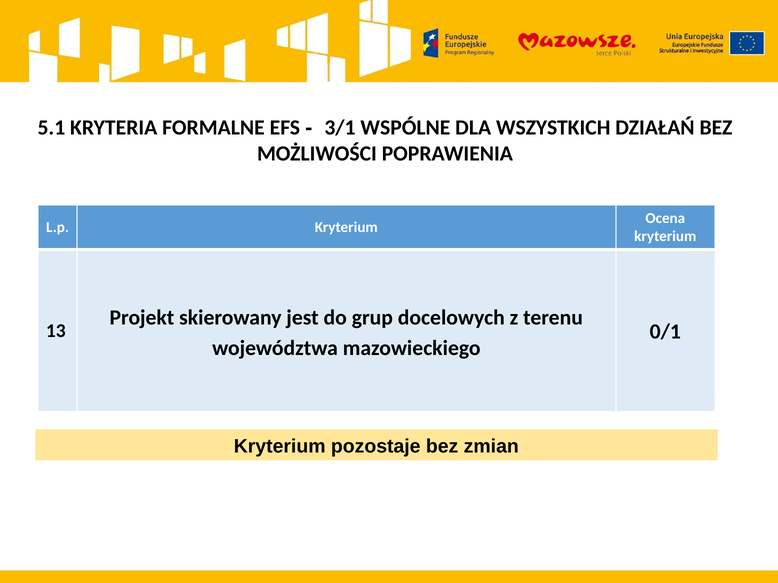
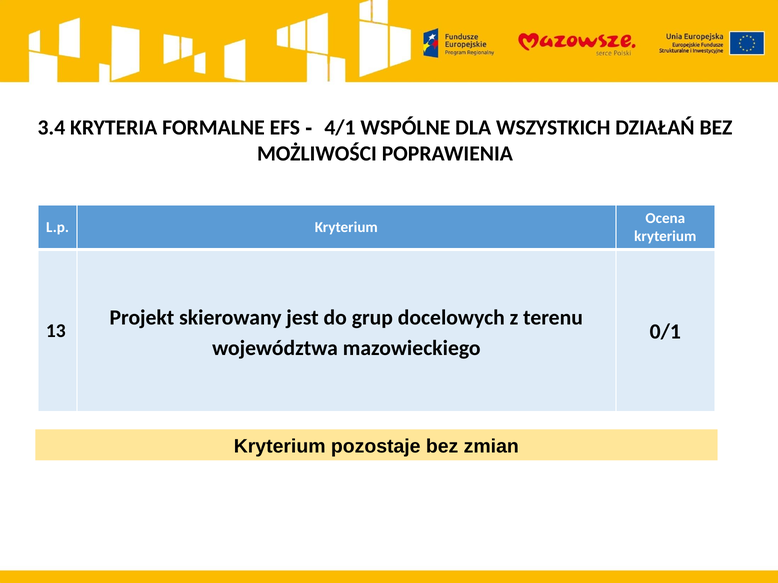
5.1: 5.1 -> 3.4 (51, 128)
3/1: 3/1 -> 4/1 (340, 128)
